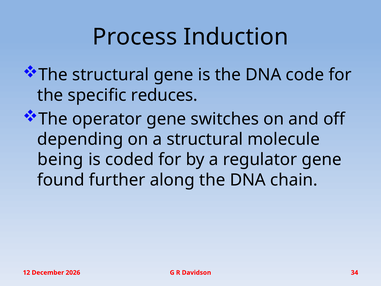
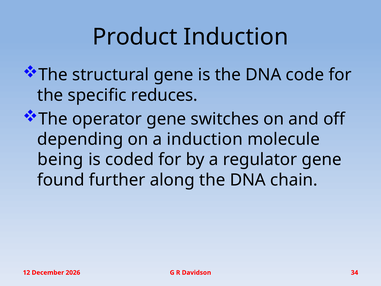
Process: Process -> Product (135, 37)
a structural: structural -> induction (205, 139)
